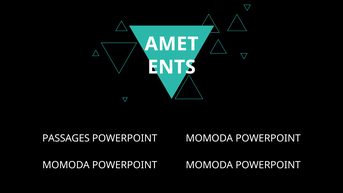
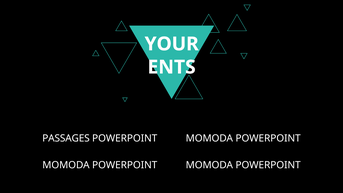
AMET: AMET -> YOUR (172, 44)
